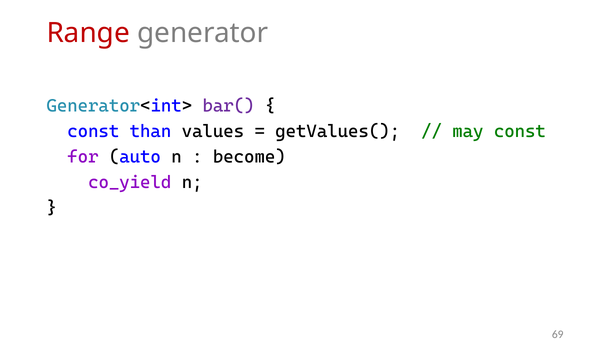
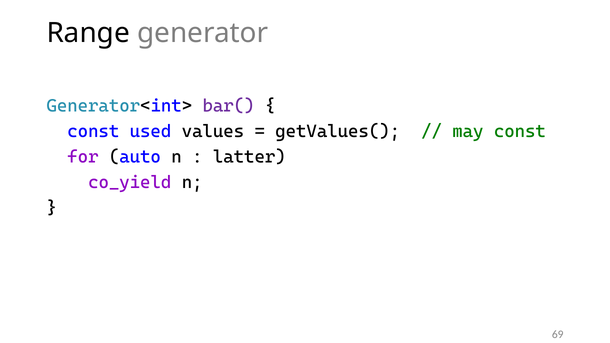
Range colour: red -> black (88, 33)
than: than -> used (150, 131)
become: become -> latter (249, 157)
